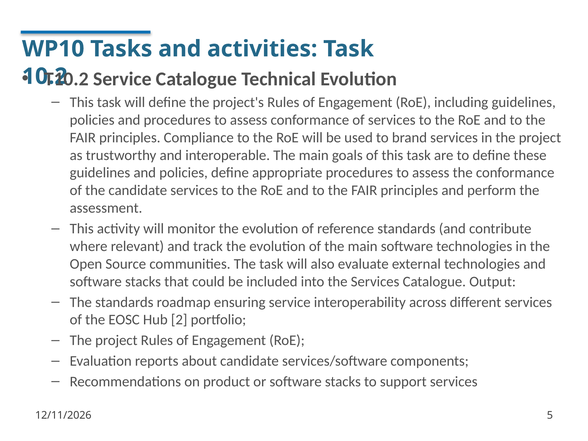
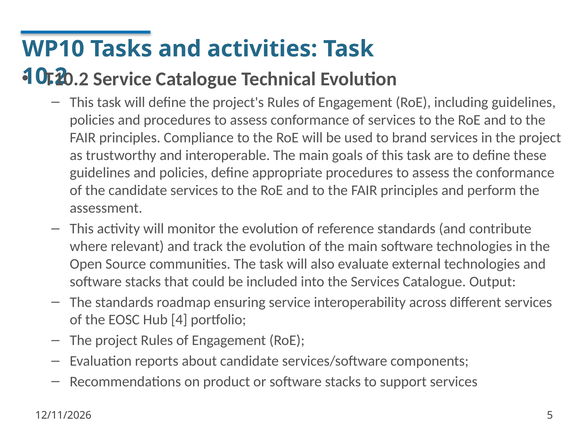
2: 2 -> 4 (179, 320)
